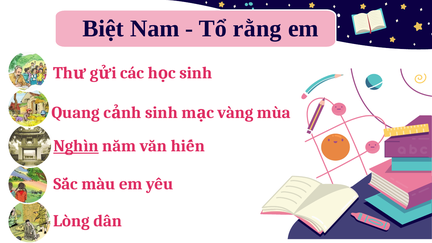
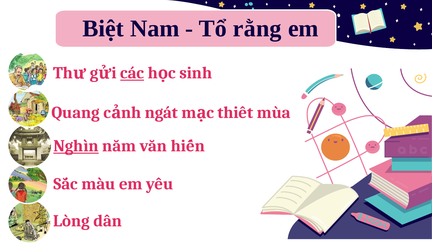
các underline: none -> present (132, 73)
sinh: sinh -> ngát (161, 113)
vàng: vàng -> thiết (235, 113)
